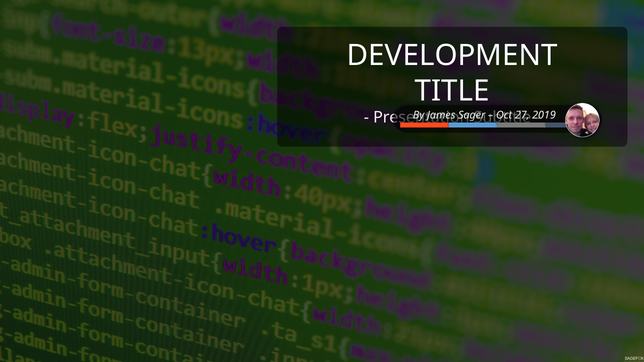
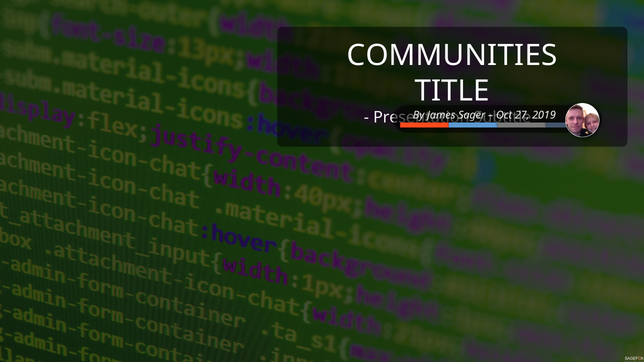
DEVELOPMENT: DEVELOPMENT -> COMMUNITIES (452, 56)
